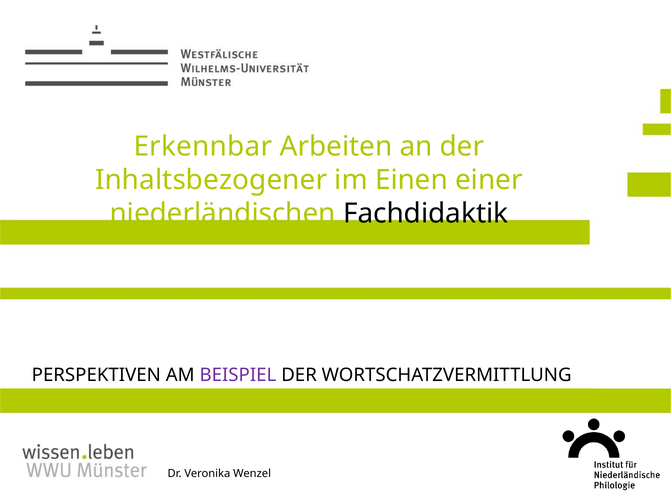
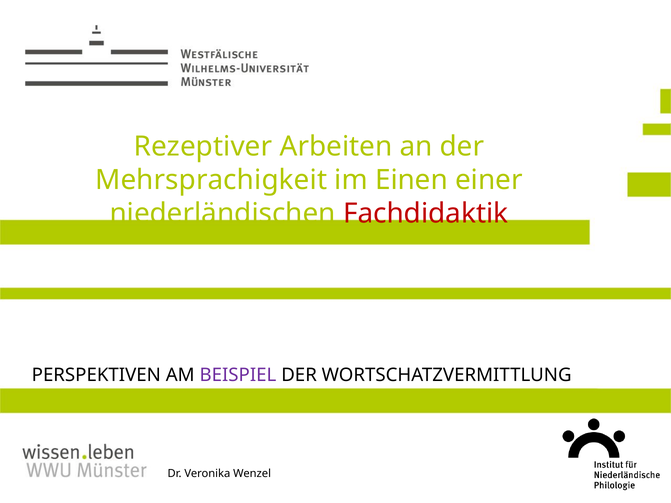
Erkennbar: Erkennbar -> Rezeptiver (203, 147)
Inhaltsbezogener: Inhaltsbezogener -> Mehrsprachigkeit (211, 180)
Fachdidaktik colour: black -> red (426, 214)
